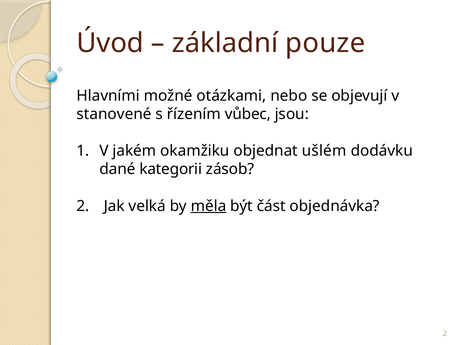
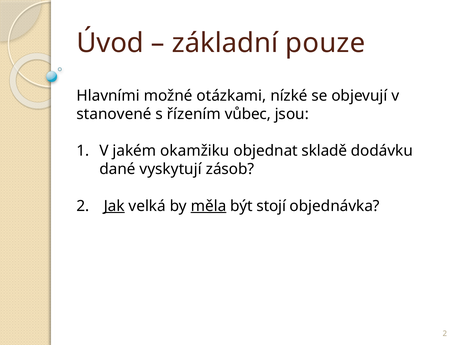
nebo: nebo -> nízké (289, 96)
ušlém: ušlém -> skladě (324, 151)
kategorii: kategorii -> vyskytují (171, 169)
Jak underline: none -> present (114, 206)
část: část -> stojí (271, 206)
